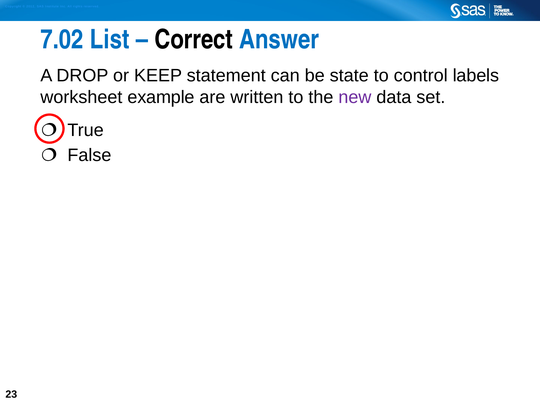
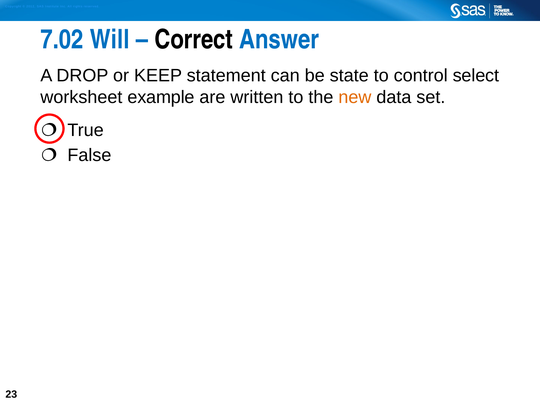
List: List -> Will (110, 40)
labels: labels -> select (476, 76)
new colour: purple -> orange (355, 97)
